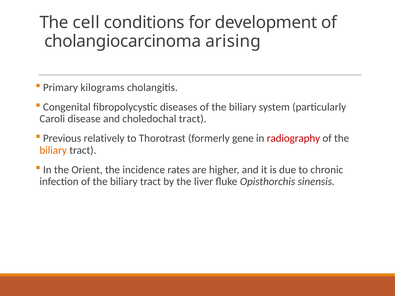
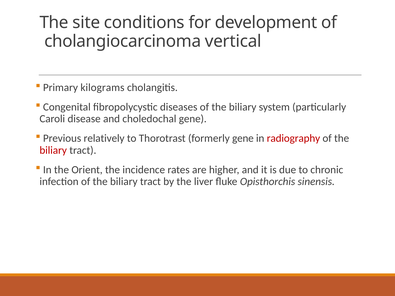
cell: cell -> site (86, 23)
arising: arising -> vertical (233, 41)
choledochal tract: tract -> gene (193, 119)
biliary colour: orange -> red (53, 150)
